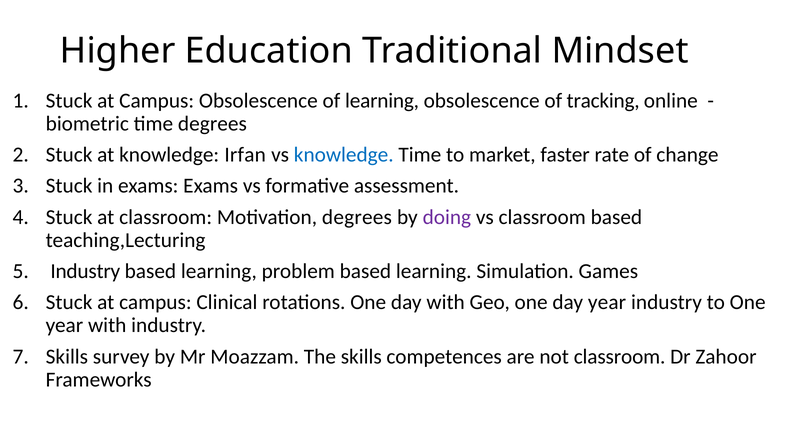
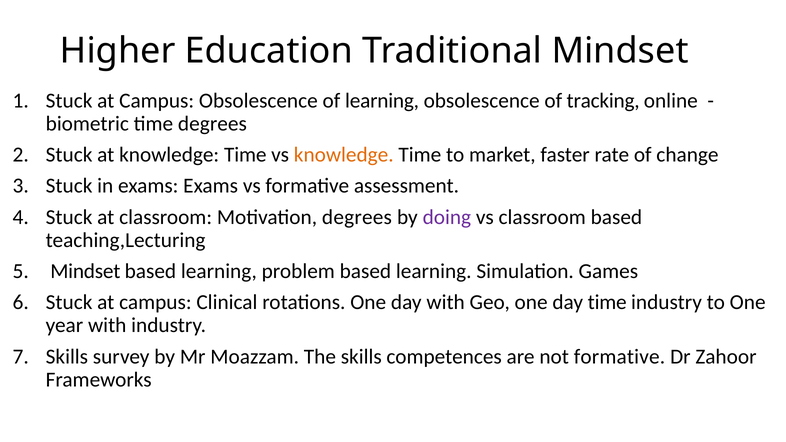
at knowledge Irfan: Irfan -> Time (245, 155)
knowledge colour: blue -> orange (344, 155)
Industry: Industry -> Mindset (85, 271)
day year: year -> time (607, 302)
not classroom: classroom -> formative (619, 357)
